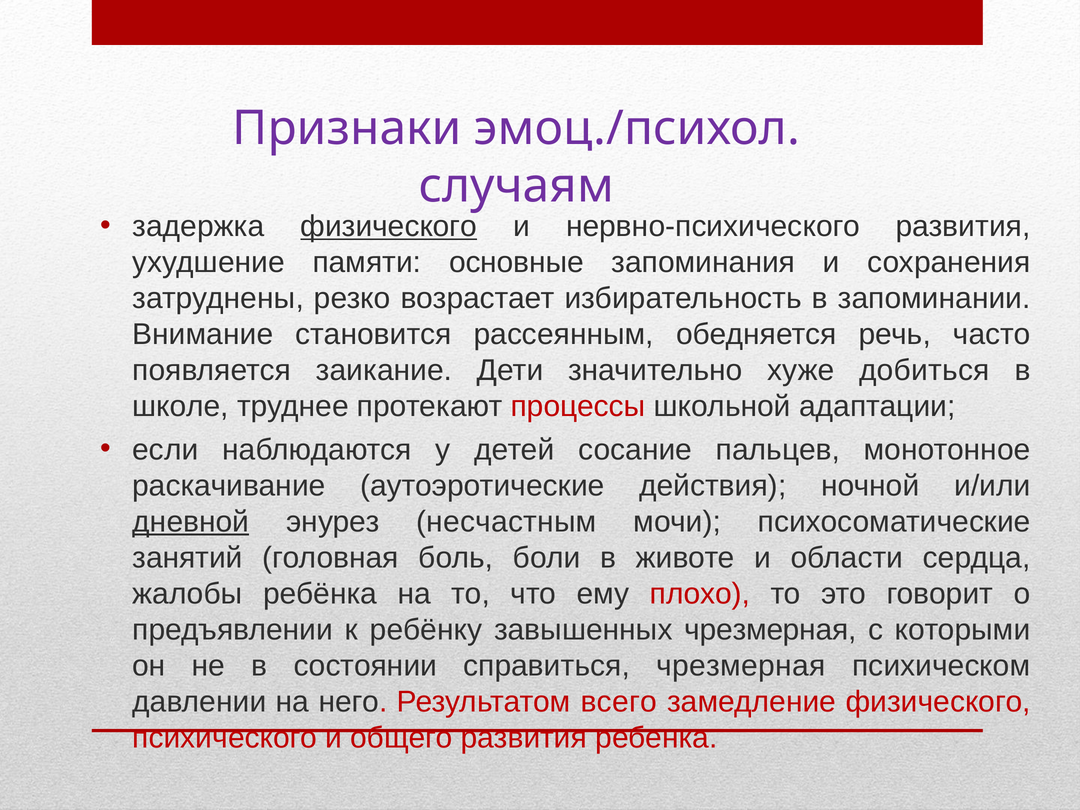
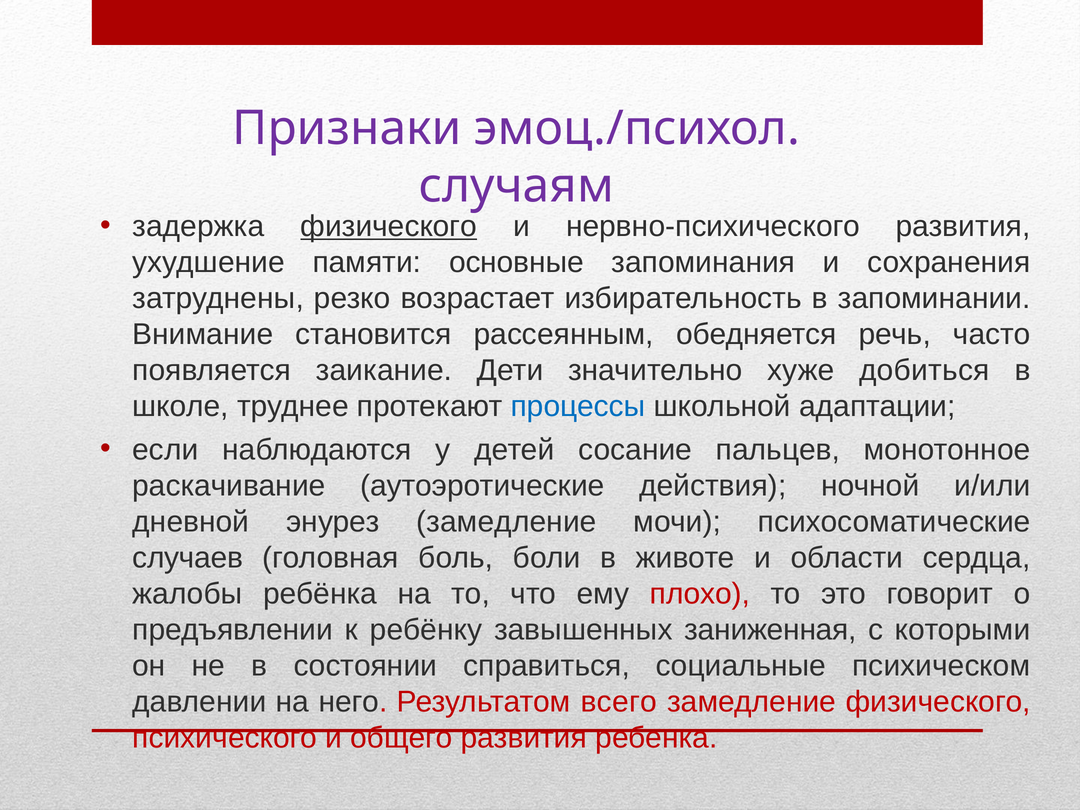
процессы colour: red -> blue (578, 406)
дневной underline: present -> none (191, 522)
энурез несчастным: несчастным -> замедление (506, 522)
занятий: занятий -> случаев (188, 558)
завышенных чрезмерная: чрезмерная -> заниженная (770, 630)
справиться чрезмерная: чрезмерная -> социальные (741, 666)
